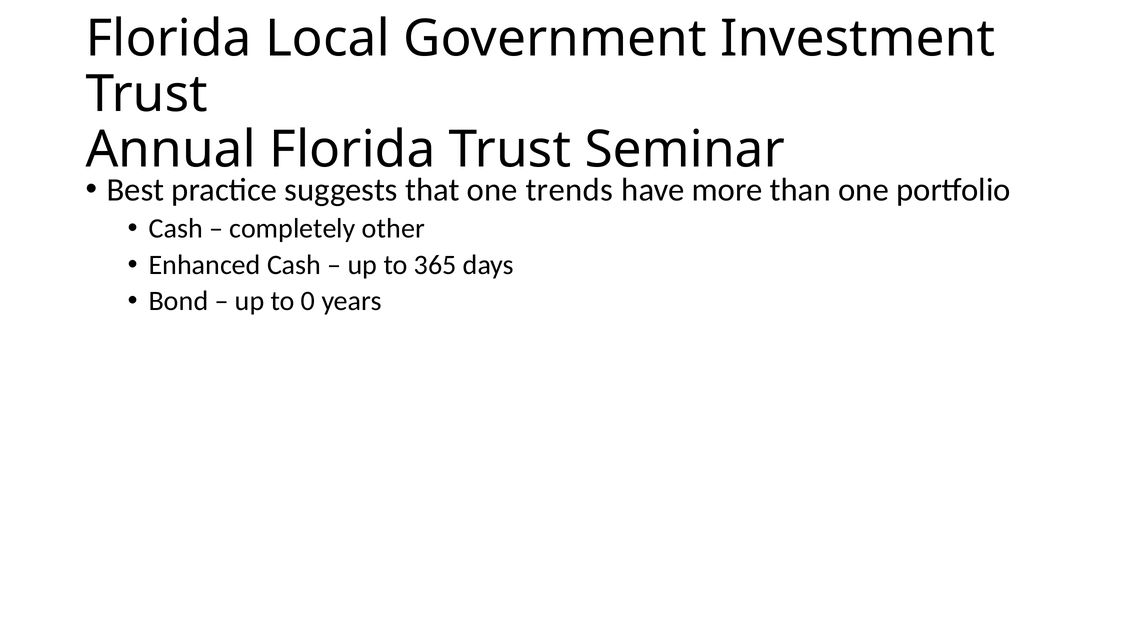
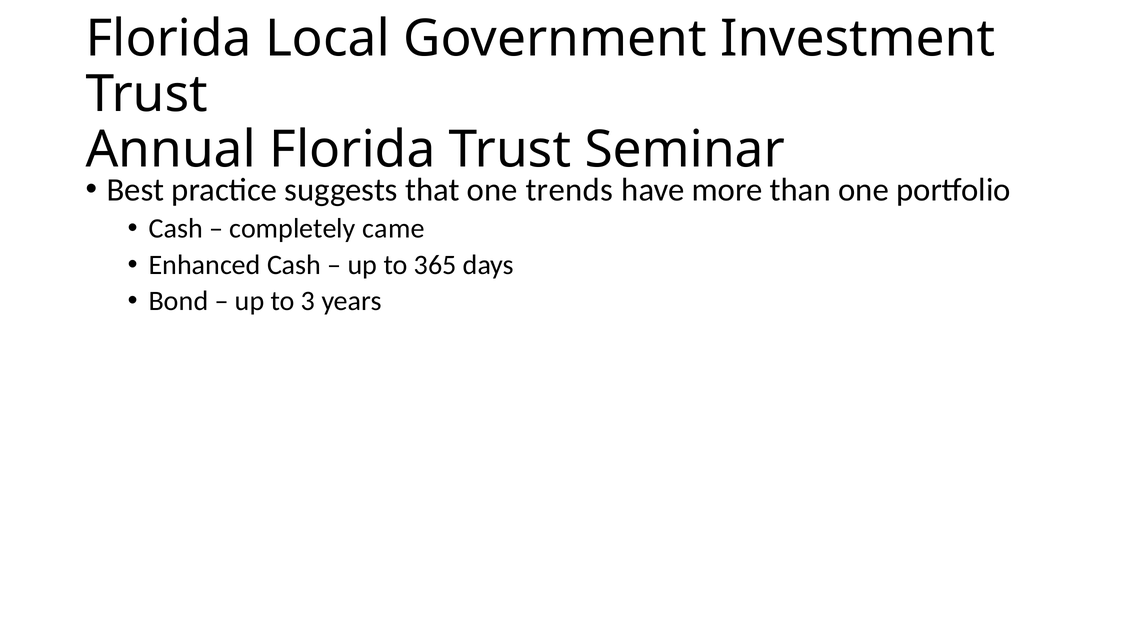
other: other -> came (394, 229)
0: 0 -> 3 (308, 301)
